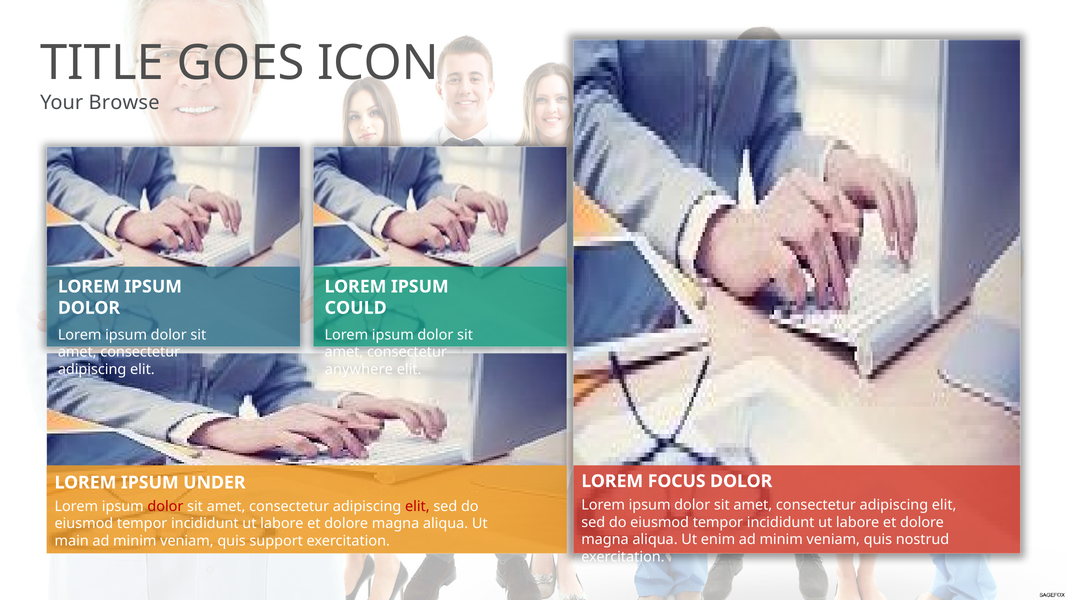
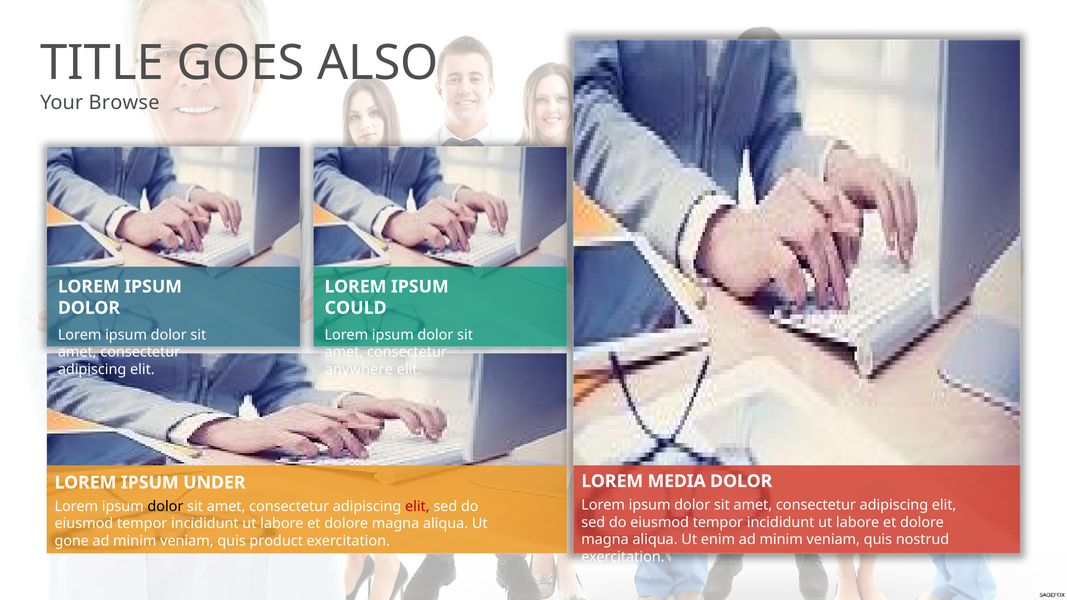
ICON: ICON -> ALSO (378, 63)
FOCUS: FOCUS -> MEDIA (677, 481)
dolor colour: red -> black (165, 507)
main: main -> gone (72, 541)
support: support -> product (276, 541)
